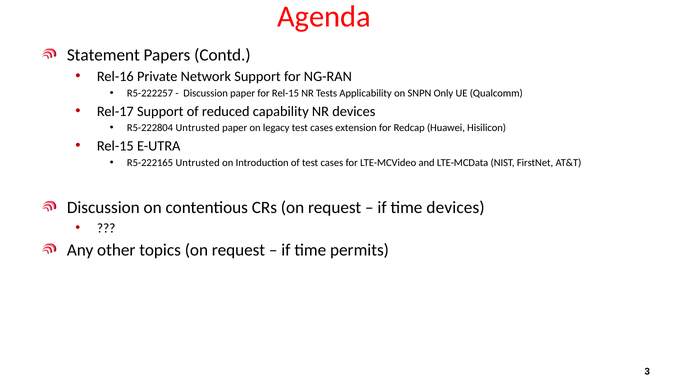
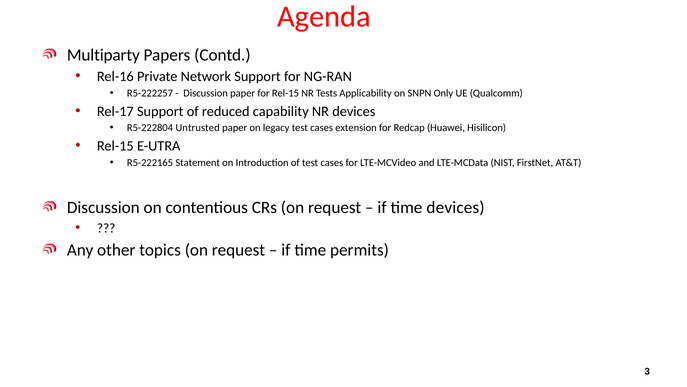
Statement: Statement -> Multiparty (103, 55)
R5-222165 Untrusted: Untrusted -> Statement (198, 163)
